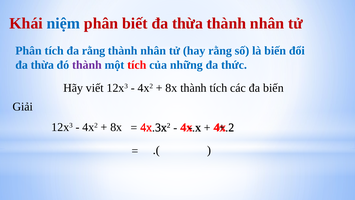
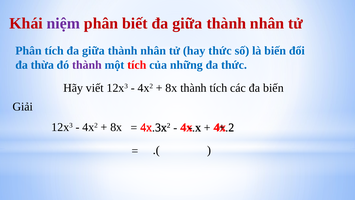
niệm colour: blue -> purple (63, 23)
thừa: thừa -> giữa (187, 23)
tích đa rằng: rằng -> giữa (93, 51)
hay rằng: rằng -> thức (220, 51)
